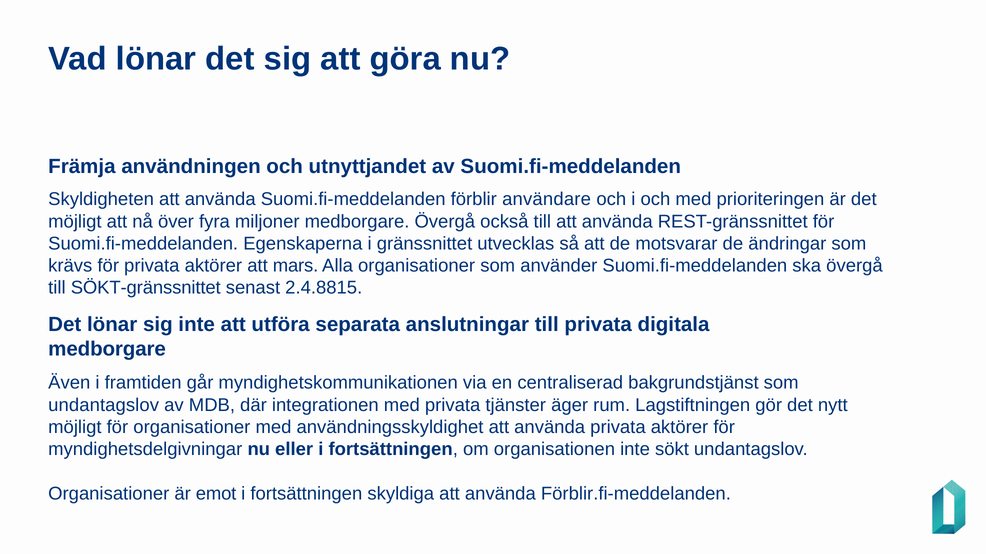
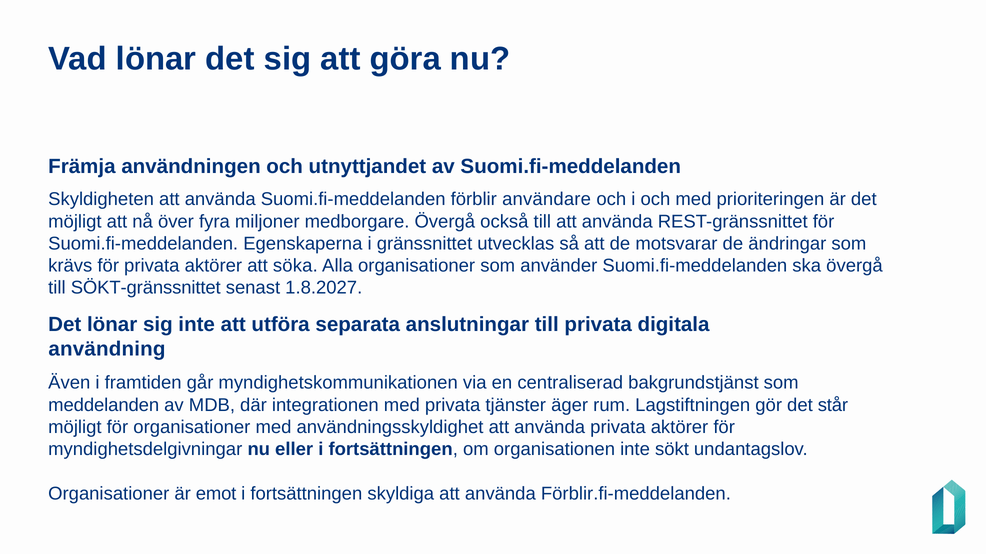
mars: mars -> söka (295, 266)
2.4.8815: 2.4.8815 -> 1.8.2027 (324, 288)
medborgare: medborgare -> användning (107, 350)
undantagslov: undantagslov -> meddelanden (104, 405)
nytt: nytt -> står (833, 405)
